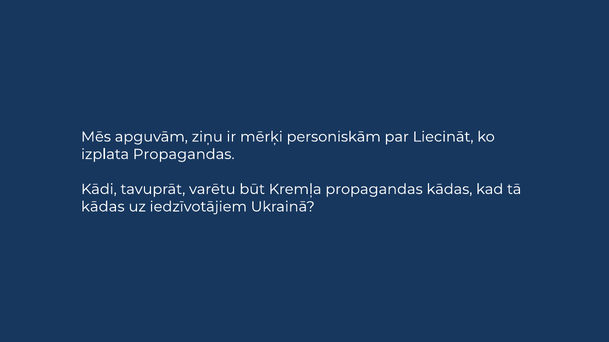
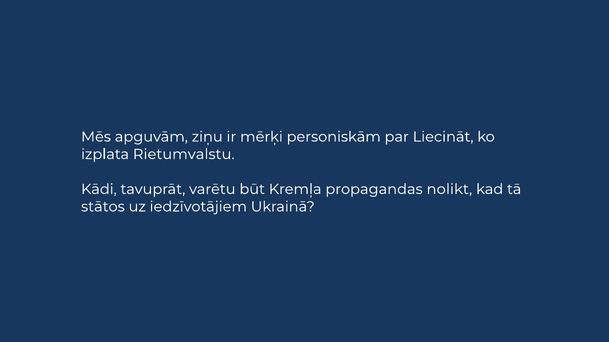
izplata Propagandas: Propagandas -> Rietumvalstu (184, 154)
propagandas kādas: kādas -> nolikt (449, 189)
kādas: kādas -> stātos (103, 207)
